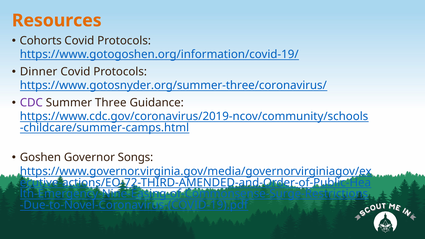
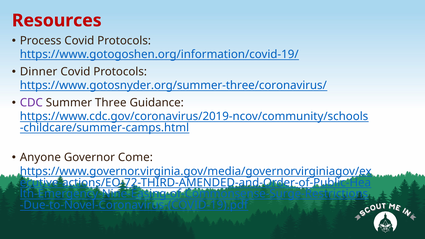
Resources colour: orange -> red (57, 20)
Cohorts: Cohorts -> Process (41, 41)
Goshen: Goshen -> Anyone (40, 157)
Songs: Songs -> Come (135, 157)
